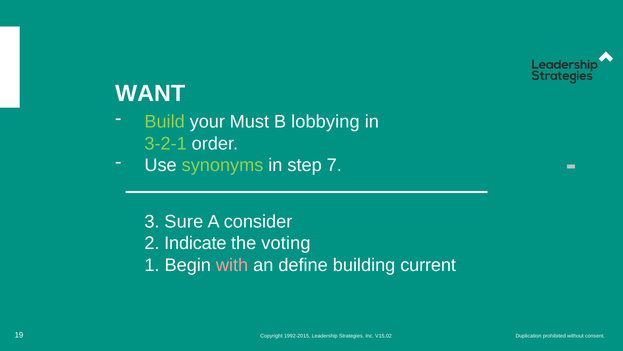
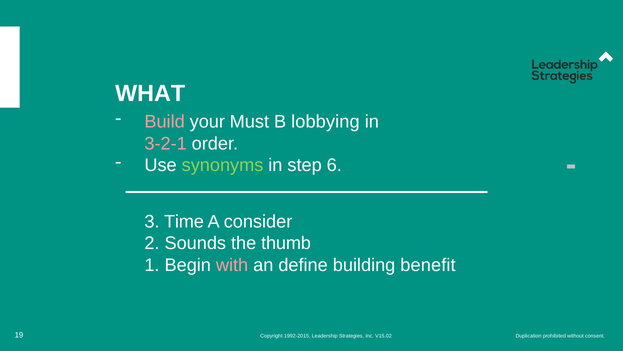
WANT: WANT -> WHAT (150, 94)
Build colour: light green -> pink (165, 121)
3-2-1 colour: light green -> pink (166, 143)
7: 7 -> 6 (334, 165)
Sure: Sure -> Time (184, 221)
Indicate: Indicate -> Sounds (195, 243)
voting: voting -> thumb (286, 243)
current: current -> benefit (428, 265)
